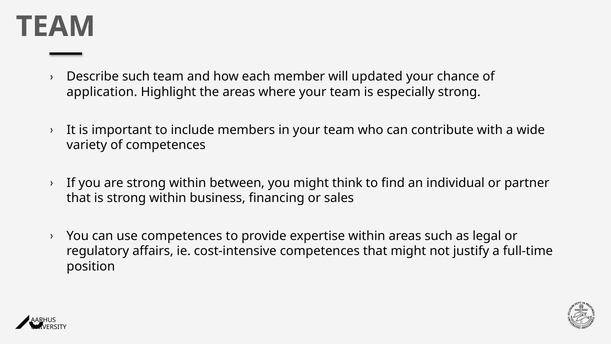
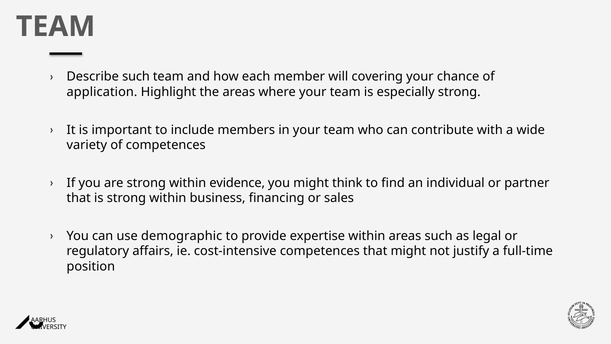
updated: updated -> covering (377, 77)
between: between -> evidence (237, 183)
use competences: competences -> demographic (182, 236)
